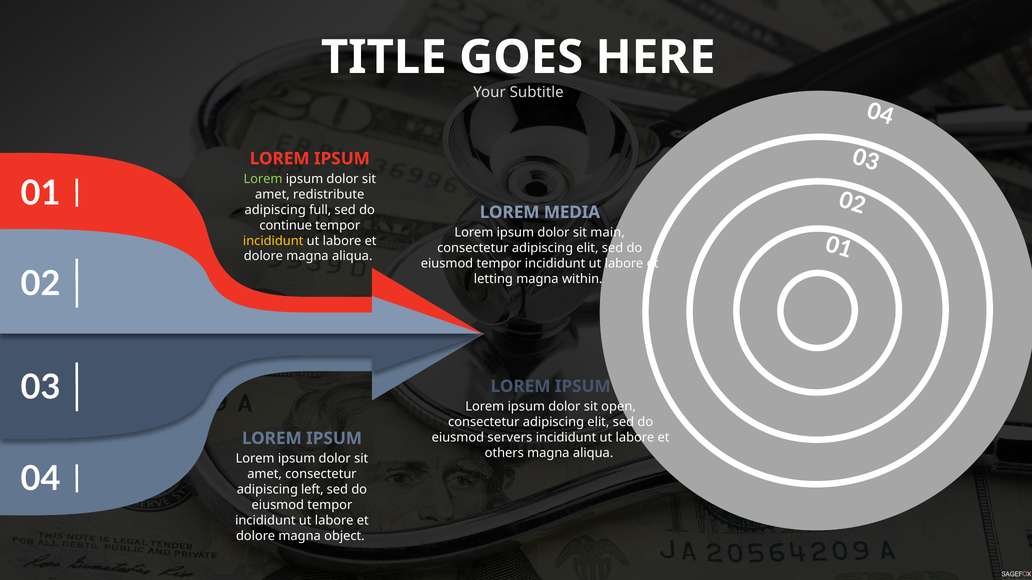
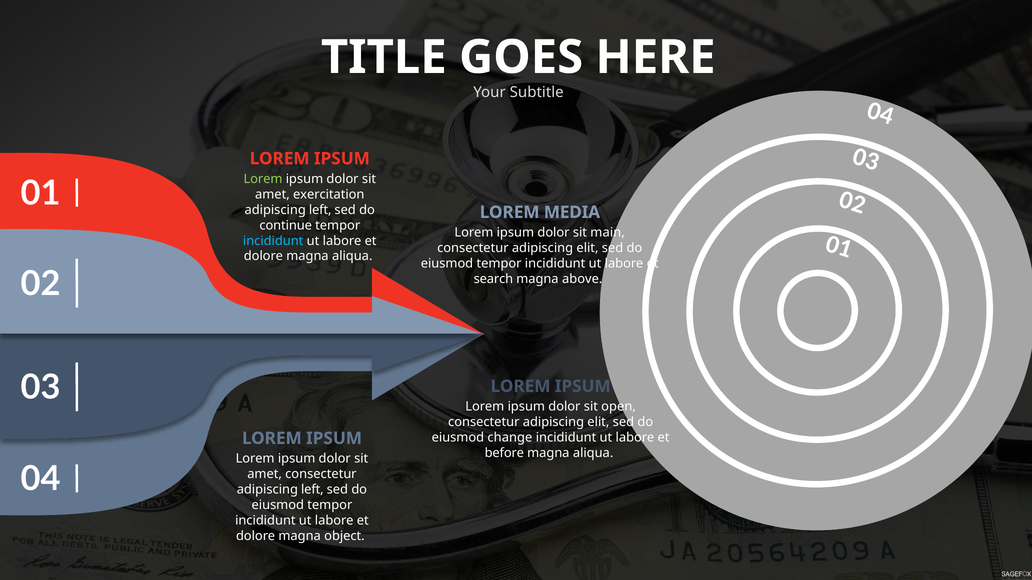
redistribute: redistribute -> exercitation (329, 195)
full: full -> left (320, 210)
incididunt colour: yellow -> light blue (273, 241)
letting: letting -> search (493, 279)
within: within -> above (582, 279)
servers: servers -> change (510, 438)
others: others -> before (504, 453)
